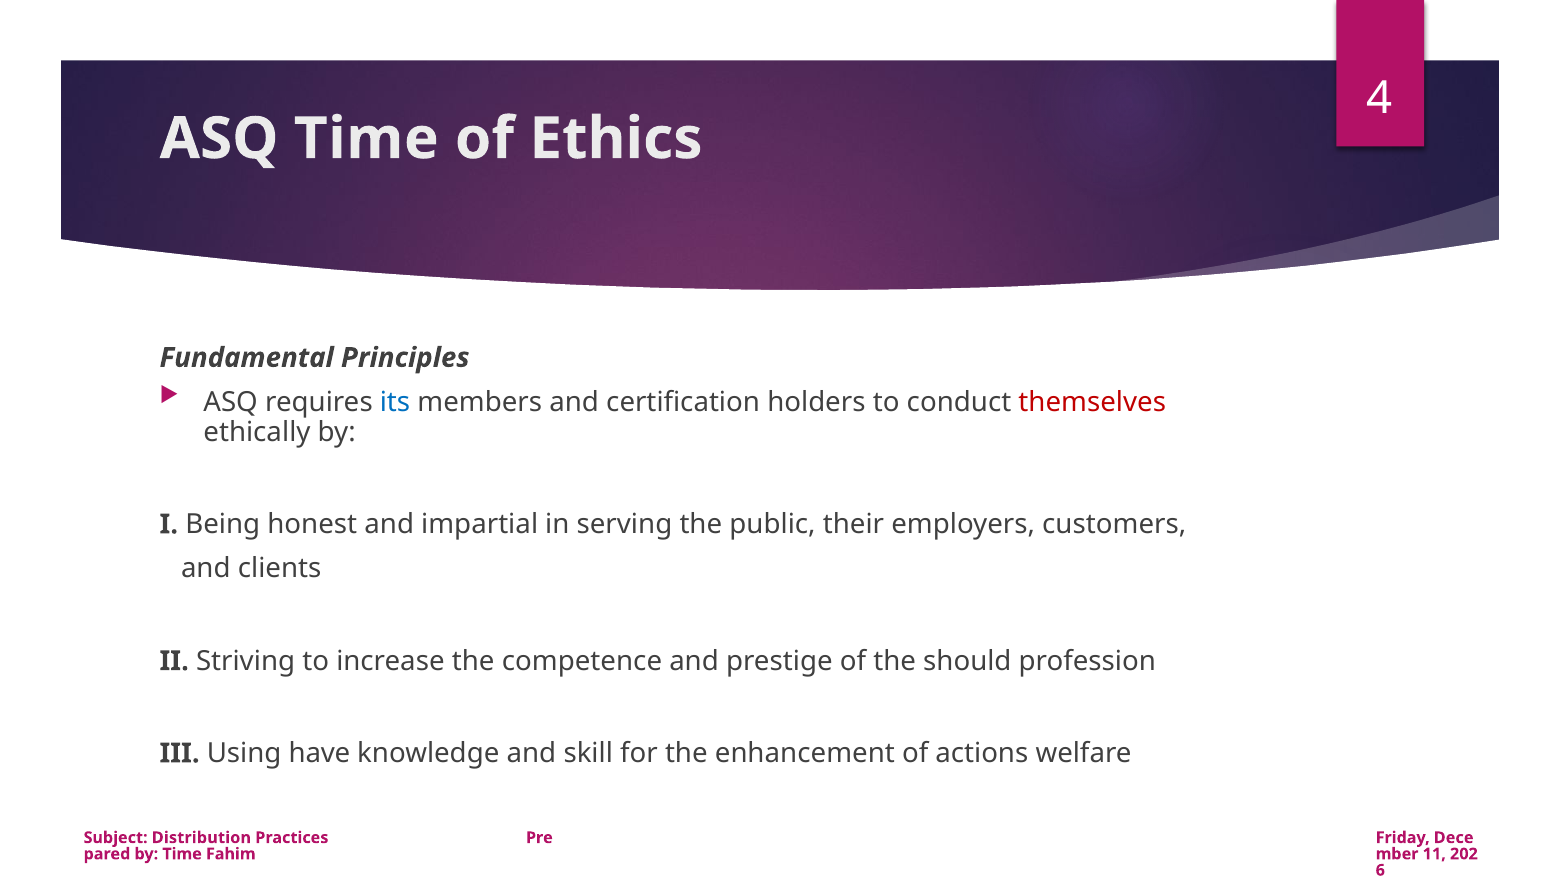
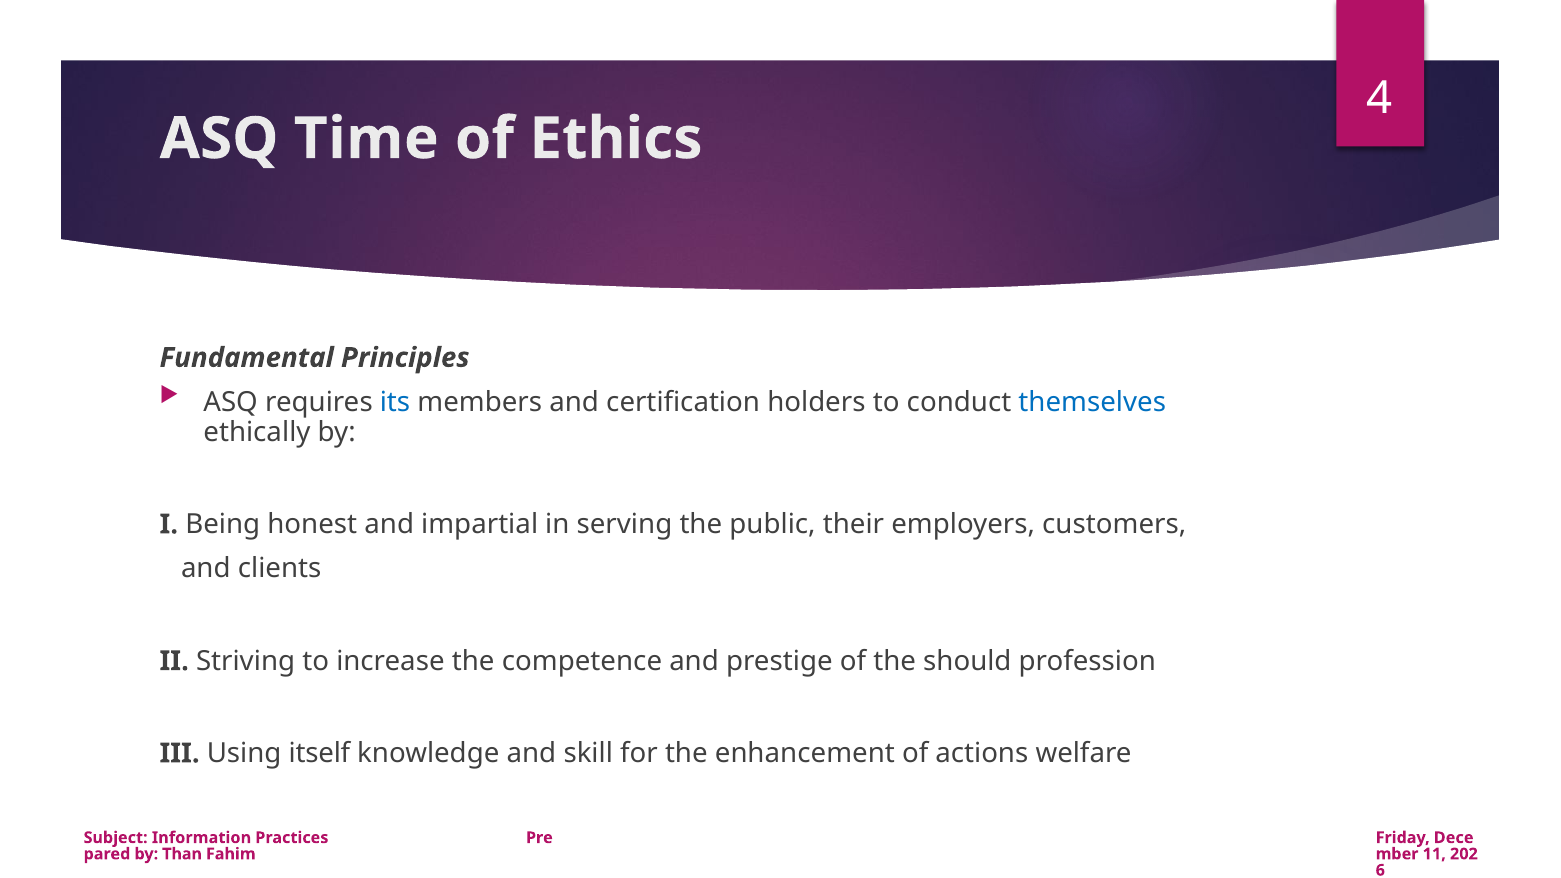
themselves colour: red -> blue (1092, 402)
have: have -> itself (319, 753)
Distribution: Distribution -> Information (202, 838)
by Time: Time -> Than (182, 854)
